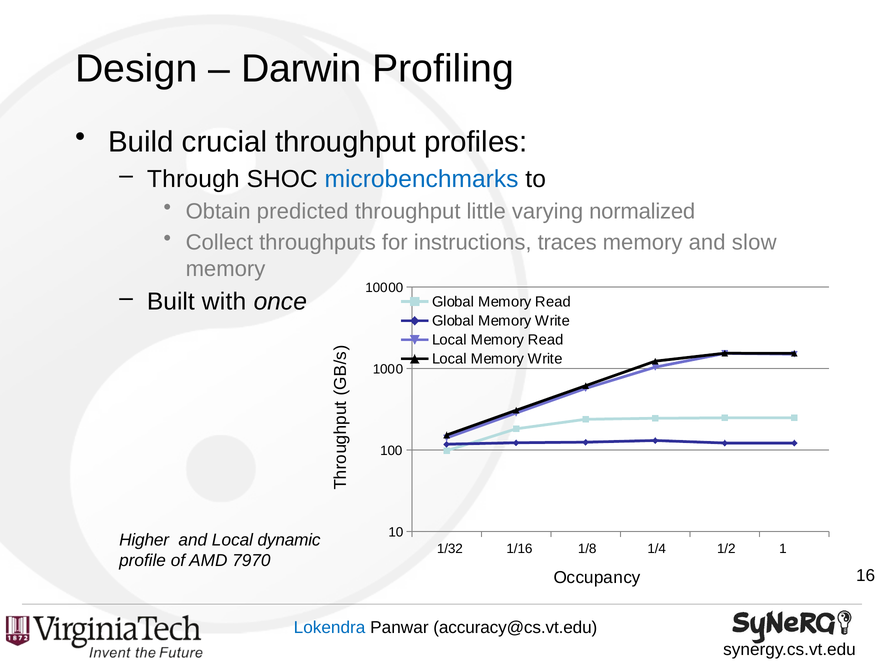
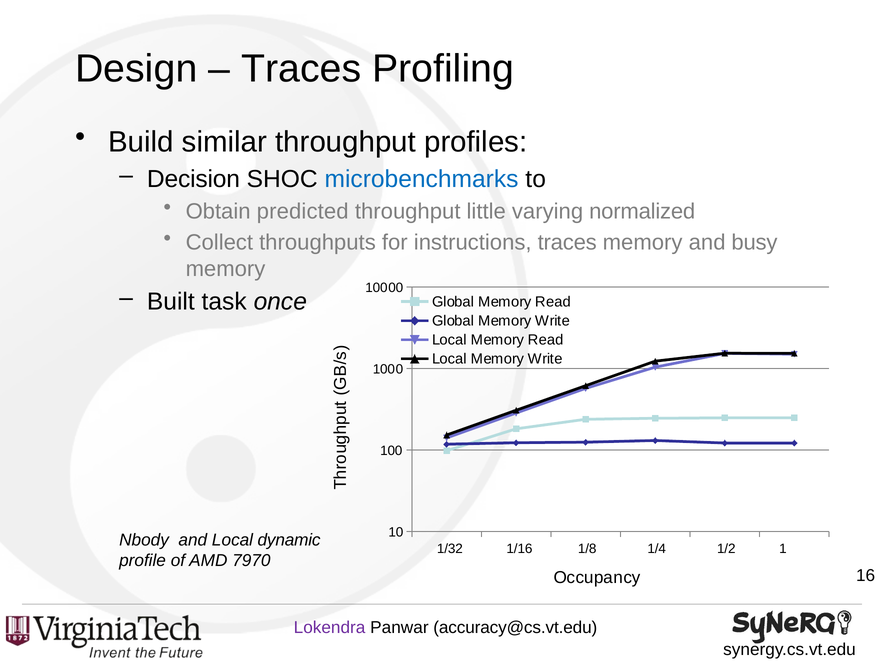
Darwin: Darwin -> Traces (301, 69)
crucial: crucial -> similar (225, 142)
Through: Through -> Decision (193, 179)
slow: slow -> busy (754, 242)
with: with -> task (224, 302)
Higher: Higher -> Nbody (144, 540)
Lokendra colour: blue -> purple (330, 627)
